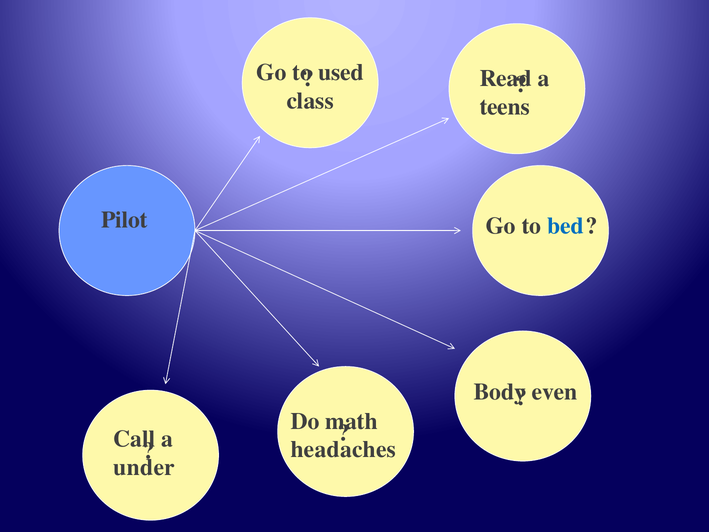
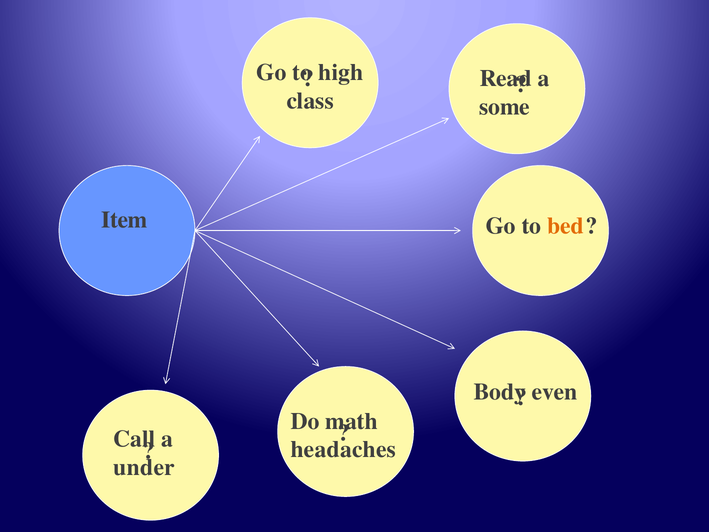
used: used -> high (341, 72)
teens: teens -> some (505, 107)
Pilot: Pilot -> Item (124, 220)
bed colour: blue -> orange (566, 226)
